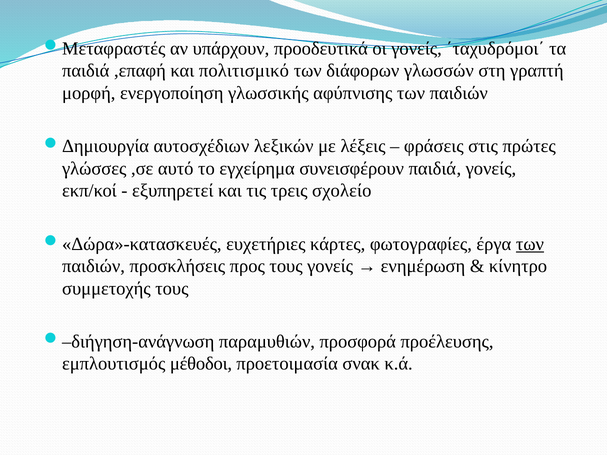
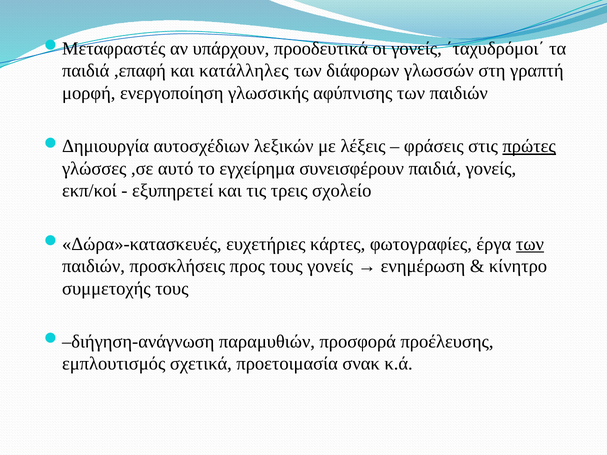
πολιτισμικό: πολιτισμικό -> κατάλληλες (244, 71)
πρώτες underline: none -> present (529, 146)
μέθοδοι: μέθοδοι -> σχετικά (201, 364)
